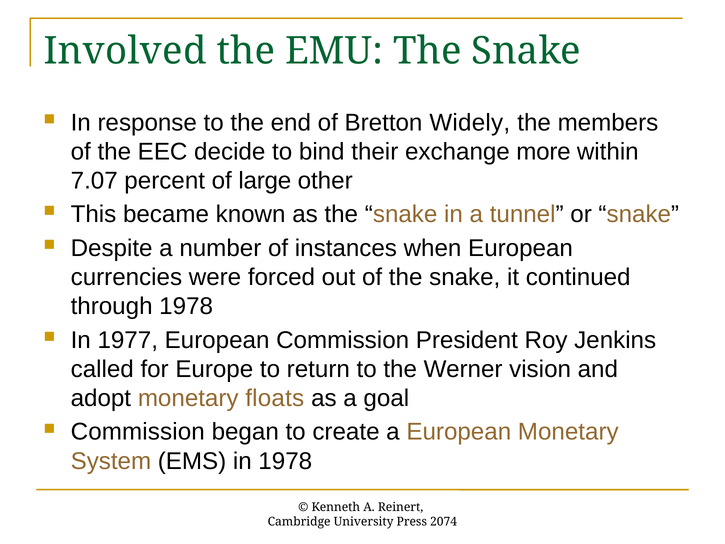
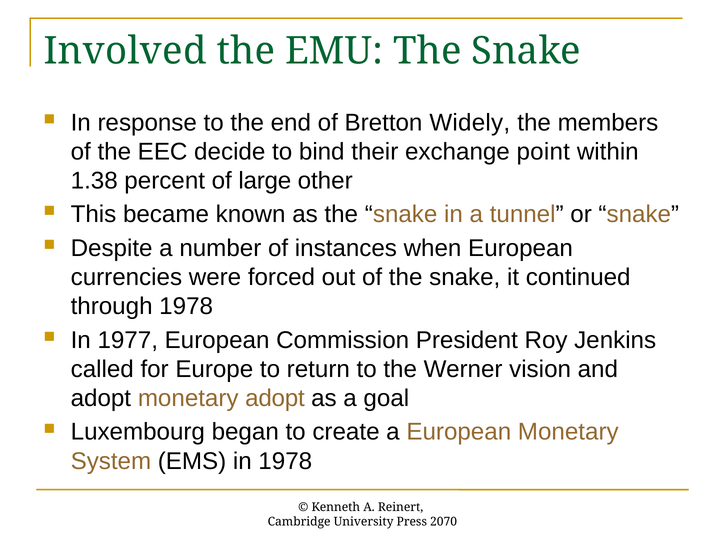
more: more -> point (543, 152)
7.07: 7.07 -> 1.38 (94, 181)
monetary floats: floats -> adopt (275, 398)
Commission: Commission -> Luxembourg (138, 432)
2074: 2074 -> 2070 (444, 522)
